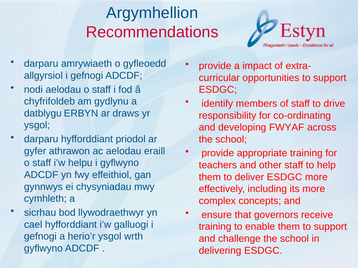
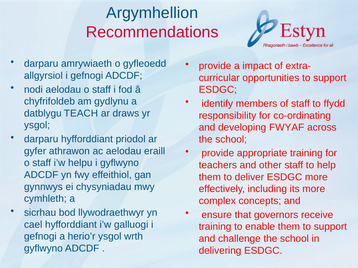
drive: drive -> ffydd (334, 104)
ERBYN: ERBYN -> TEACH (81, 114)
